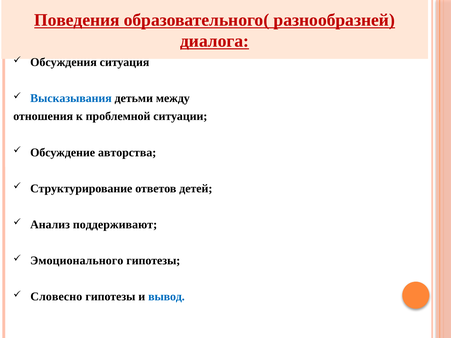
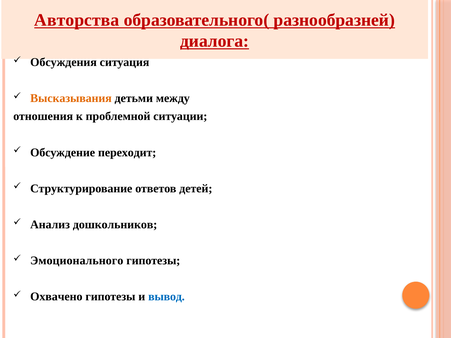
Поведения: Поведения -> Авторства (77, 20)
Высказывания colour: blue -> orange (71, 98)
авторства: авторства -> переходит (127, 153)
поддерживают: поддерживают -> дошкольников (115, 225)
Словесно: Словесно -> Охвачено (56, 297)
